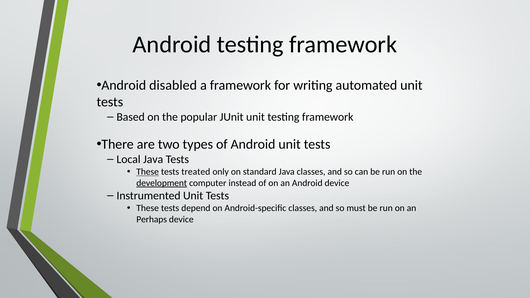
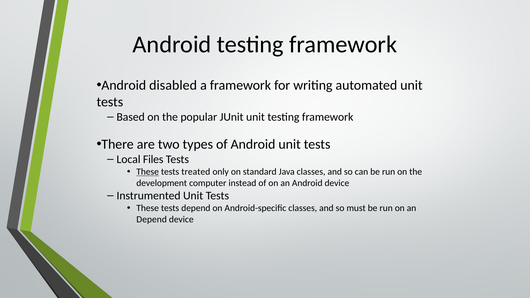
Local Java: Java -> Files (153, 159)
development underline: present -> none (162, 183)
Perhaps: Perhaps -> Depend (152, 220)
